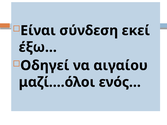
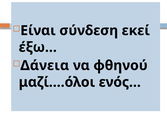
Οδηγεί: Οδηγεί -> Δάνεια (45, 66)
αιγαίου: αιγαίου -> φθηνού (121, 66)
